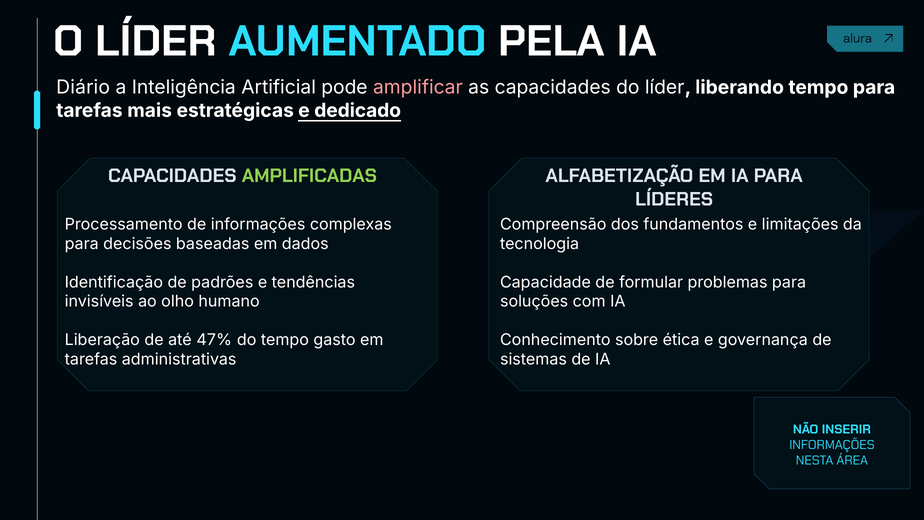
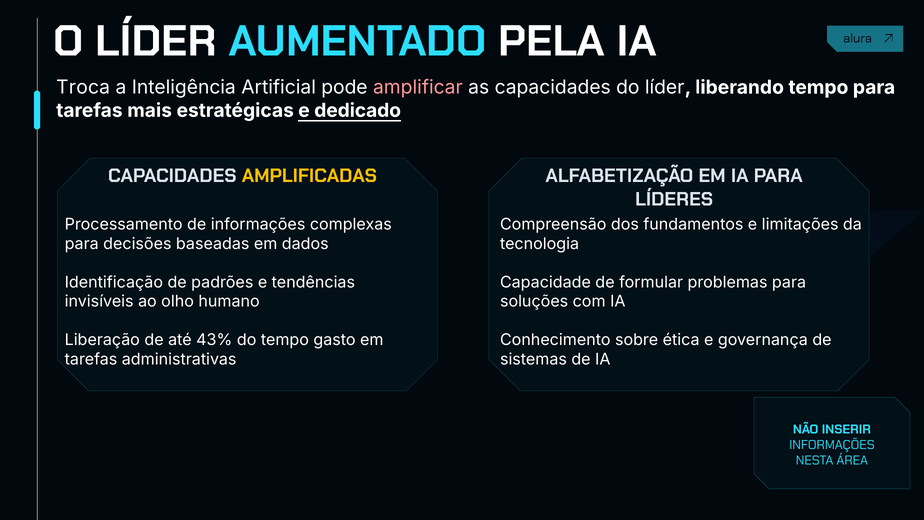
Diário: Diário -> Troca (83, 87)
AMPLIFICADAS colour: light green -> yellow (309, 176)
47%: 47% -> 43% (214, 340)
